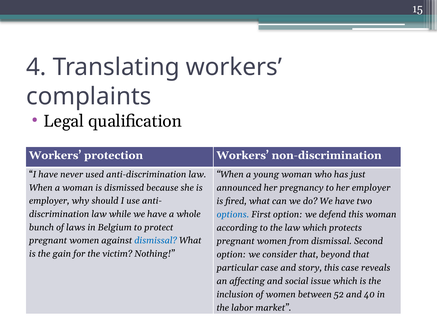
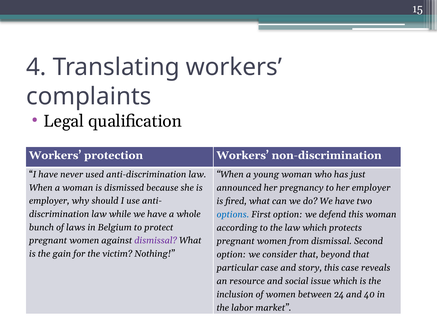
dismissal colour: blue -> purple (156, 240)
affecting: affecting -> resource (247, 281)
52: 52 -> 24 (339, 294)
